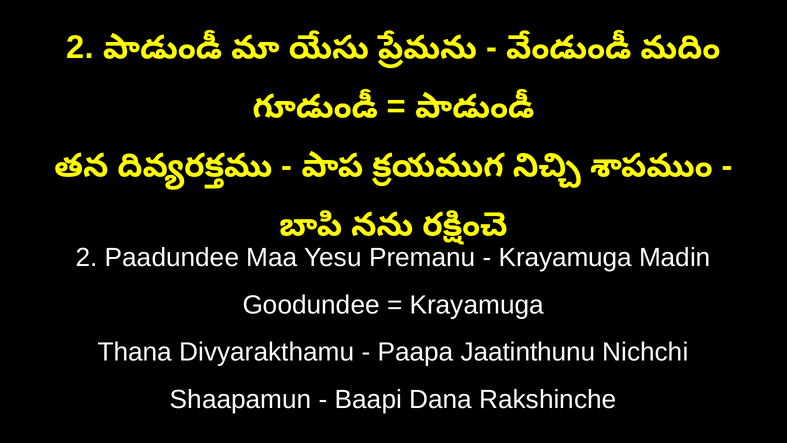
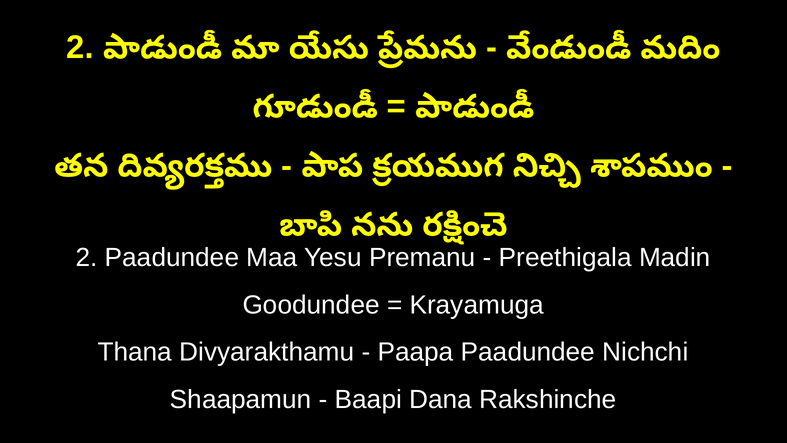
Krayamuga: Krayamuga -> Preethigala (565, 258)
Paapa Jaatinthunu: Jaatinthunu -> Paadundee (528, 352)
